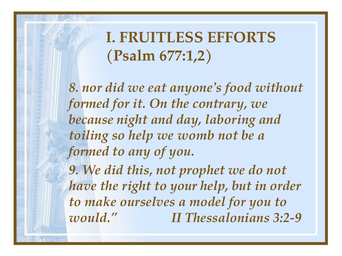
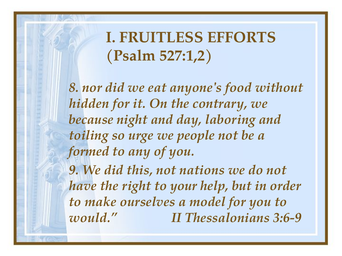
677:1,2: 677:1,2 -> 527:1,2 (186, 56)
formed: formed -> hidden (89, 104)
so help: help -> urge (141, 136)
womb: womb -> people (196, 136)
prophet: prophet -> nations (202, 170)
3:2-9: 3:2-9 -> 3:6-9 (287, 218)
